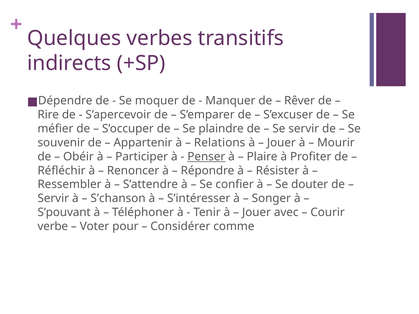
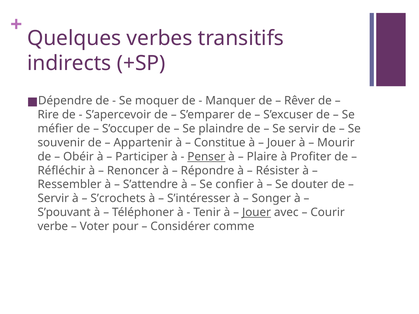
Relations: Relations -> Constitue (220, 143)
S’chanson: S’chanson -> S’crochets (118, 199)
Jouer underline: none -> present (257, 213)
